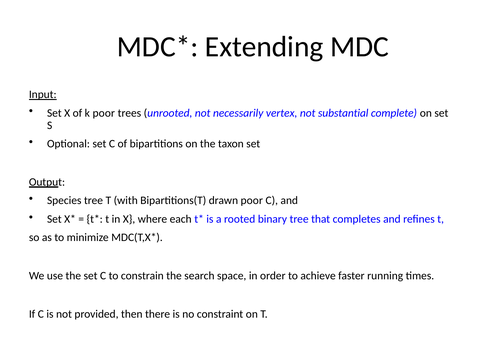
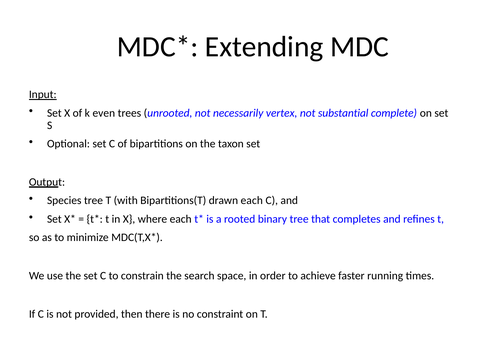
k poor: poor -> even (104, 113)
drawn poor: poor -> each (252, 200)
